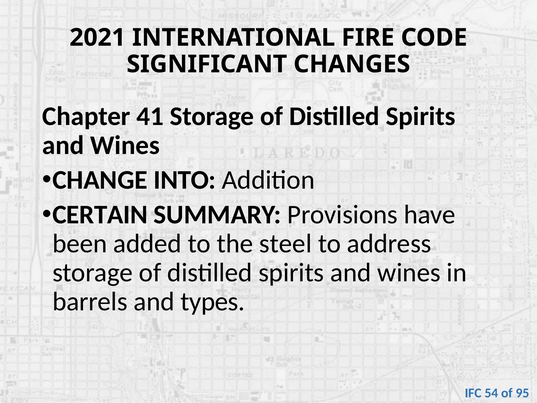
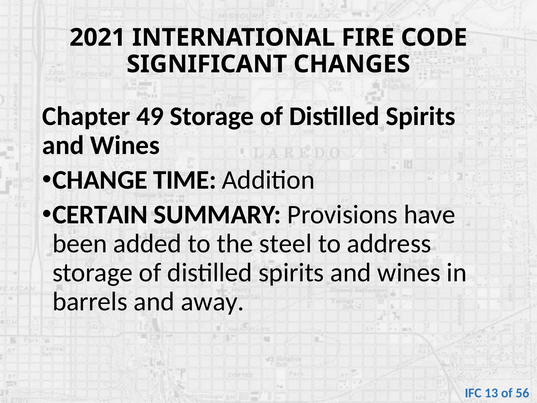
41: 41 -> 49 (150, 116)
INTO: INTO -> TIME (185, 180)
types: types -> away (213, 302)
54: 54 -> 13 (491, 393)
95: 95 -> 56 (522, 393)
